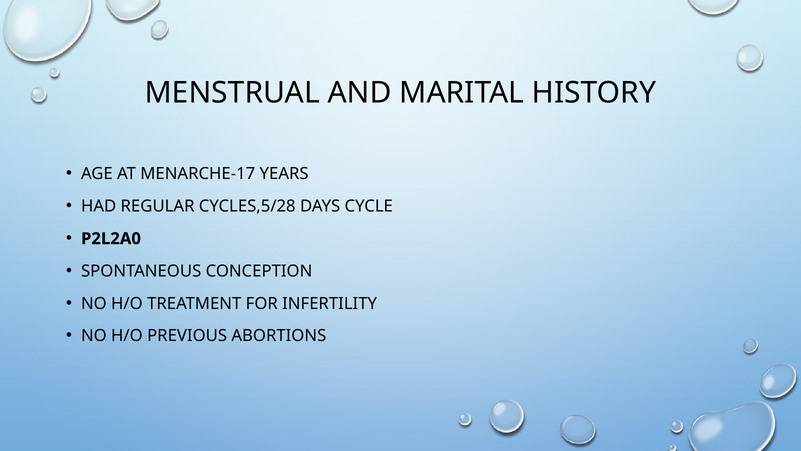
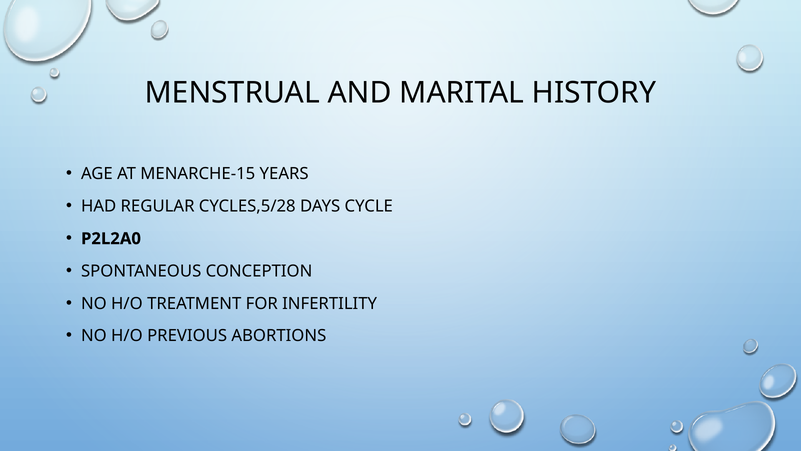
MENARCHE-17: MENARCHE-17 -> MENARCHE-15 (198, 174)
